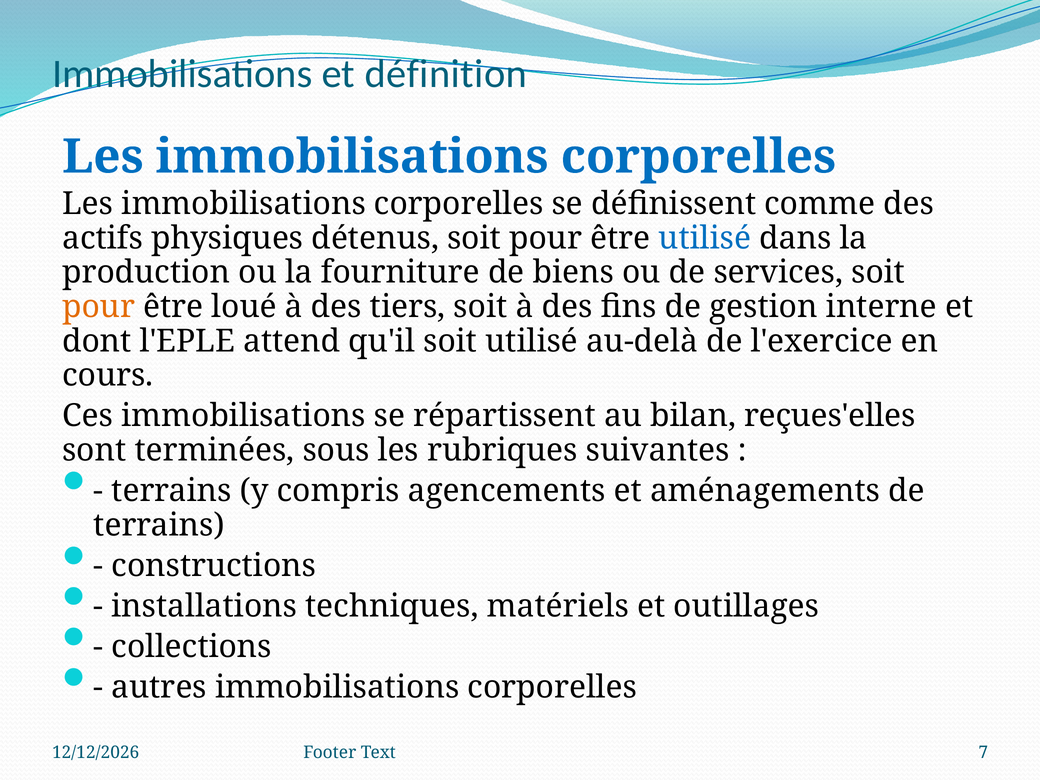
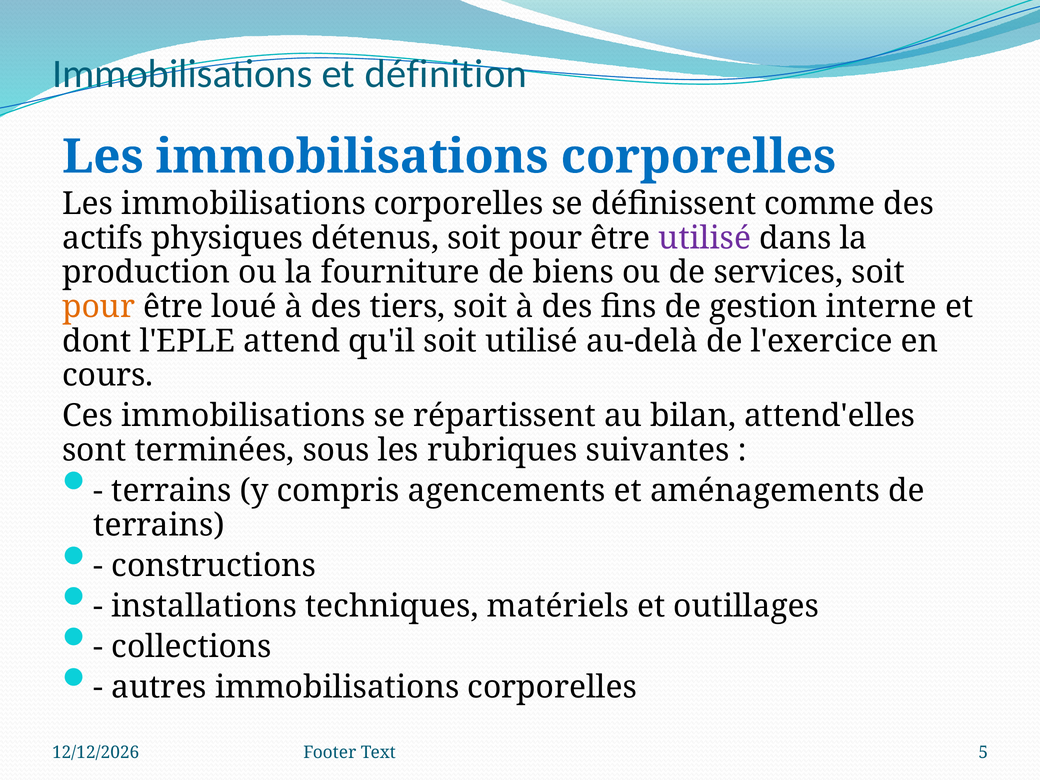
utilisé colour: blue -> purple (705, 238)
reçues'elles: reçues'elles -> attend'elles (830, 416)
7: 7 -> 5 (983, 752)
